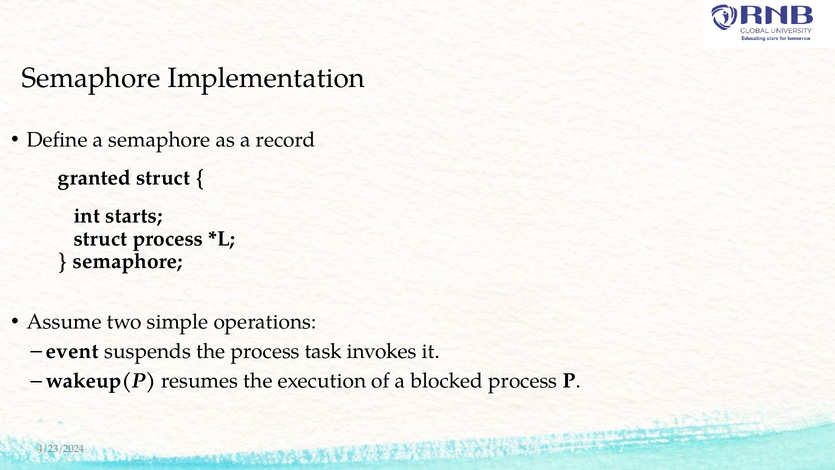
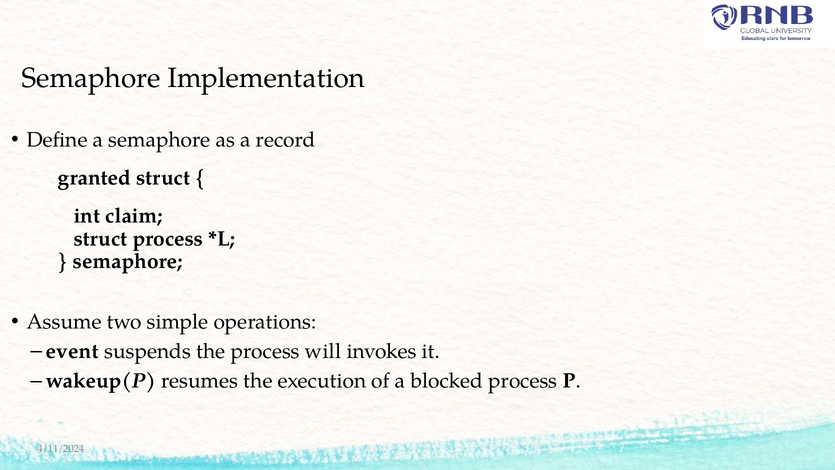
starts: starts -> claim (134, 216)
task: task -> will (323, 351)
4/23/2024: 4/23/2024 -> 4/11/2024 (61, 449)
